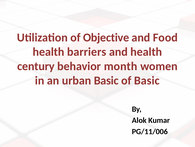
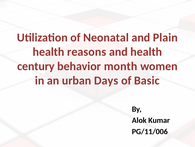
Objective: Objective -> Neonatal (106, 37)
Food: Food -> Plain (165, 37)
barriers: barriers -> reasons (87, 52)
urban Basic: Basic -> Days (106, 80)
